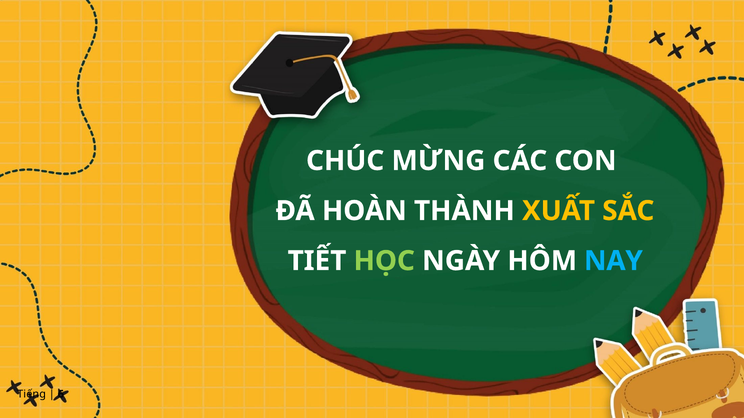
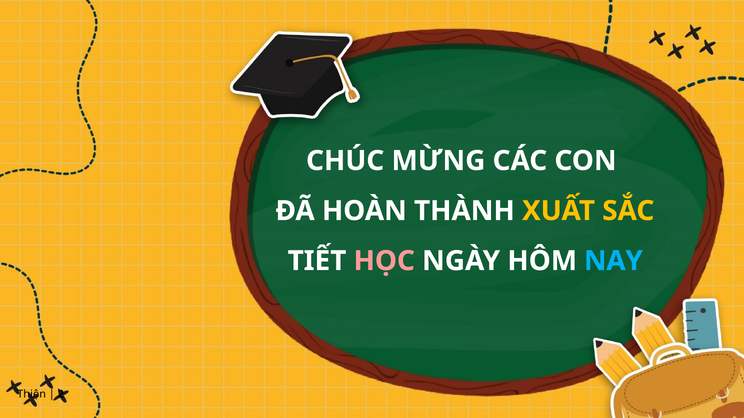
HỌC colour: light green -> pink (384, 261)
Tiếng: Tiếng -> Thiện (32, 395)
6: 6 -> 2 (61, 395)
